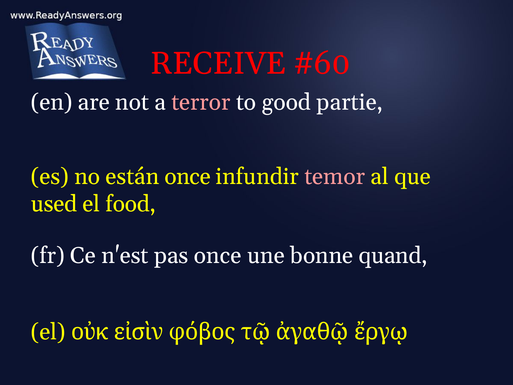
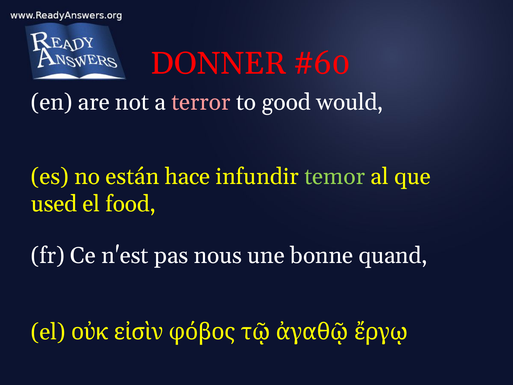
RECEIVE: RECEIVE -> DONNER (218, 63)
partie: partie -> would (350, 102)
están once: once -> hace (188, 177)
temor colour: pink -> light green (335, 177)
pas once: once -> nous (218, 256)
